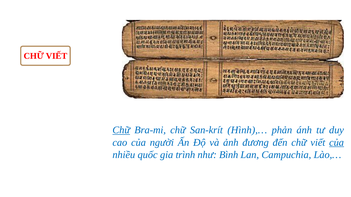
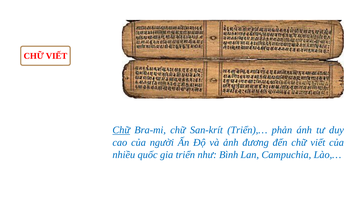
Hình),…: Hình),… -> Triển),… (247, 130)
của underline: present -> none (337, 143)
trình: trình -> triển (185, 155)
